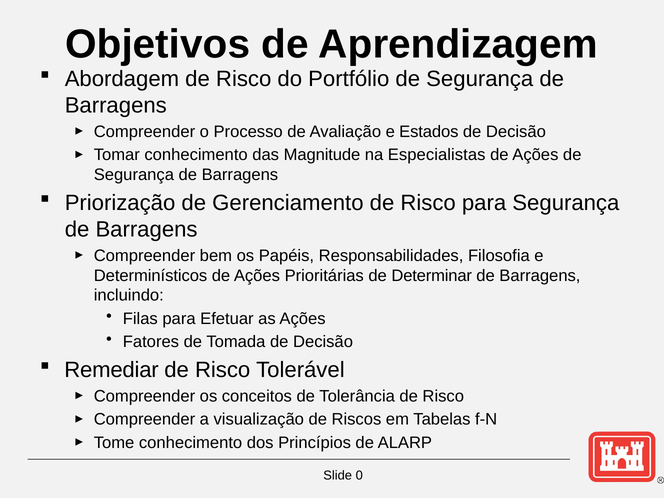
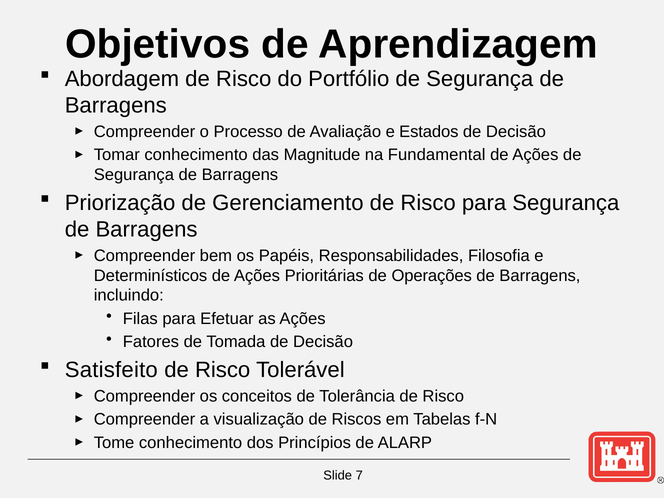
Especialistas: Especialistas -> Fundamental (437, 155)
Determinar: Determinar -> Operações (432, 276)
Remediar: Remediar -> Satisfeito (111, 370)
0: 0 -> 7 (359, 475)
